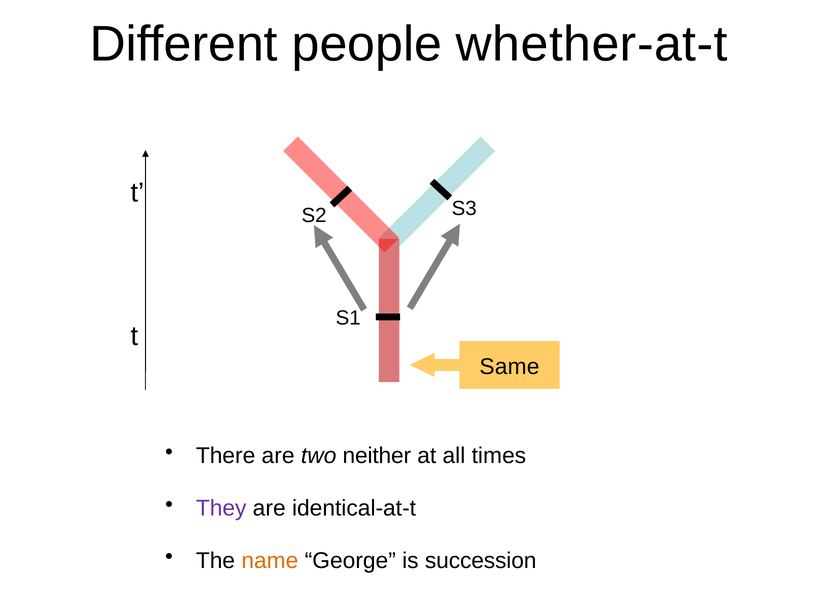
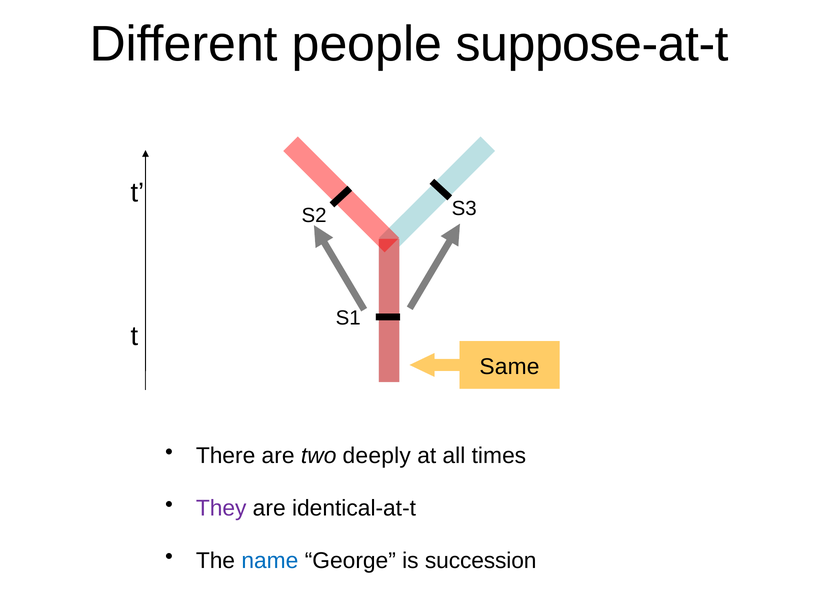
whether-at-t: whether-at-t -> suppose-at-t (592, 44)
neither: neither -> deeply (377, 456)
name colour: orange -> blue (270, 561)
